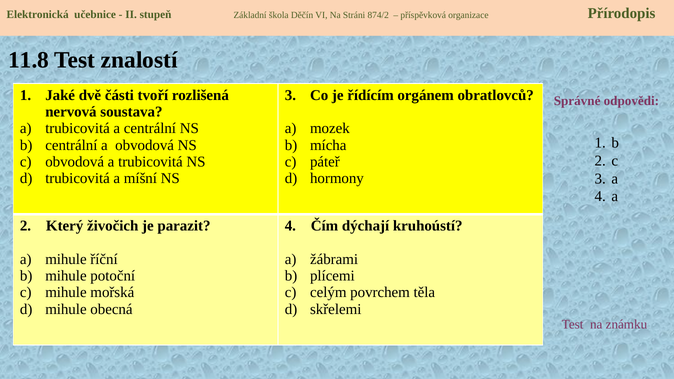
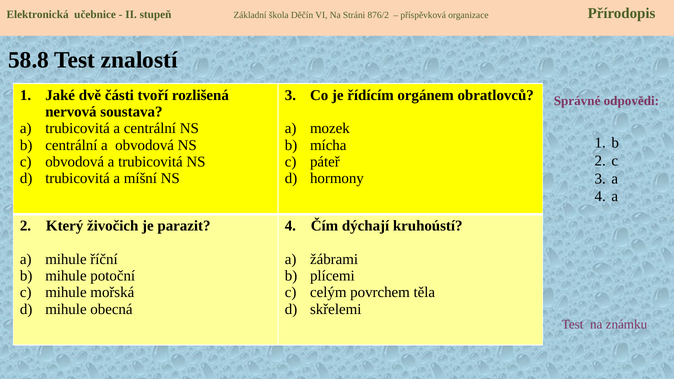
874/2: 874/2 -> 876/2 (378, 15)
11.8: 11.8 -> 58.8 (29, 60)
